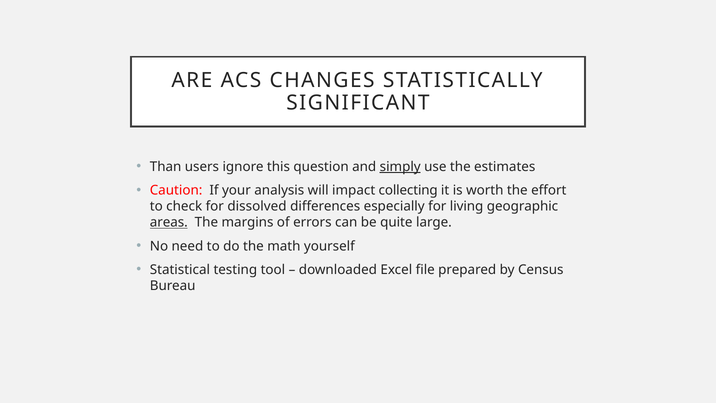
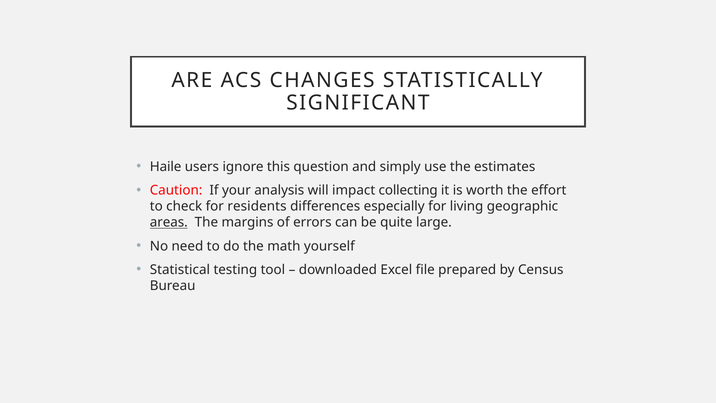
Than: Than -> Haile (166, 167)
simply underline: present -> none (400, 167)
dissolved: dissolved -> residents (257, 206)
